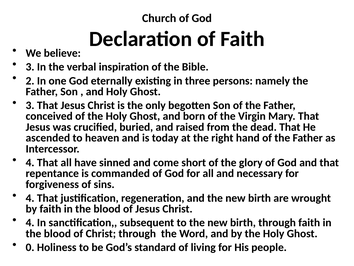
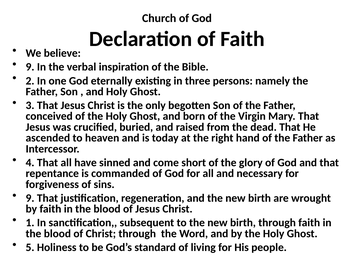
3: 3 -> 9 (30, 67)
4: 4 -> 9 (30, 198)
4: 4 -> 1 (30, 222)
0: 0 -> 5 (30, 247)
